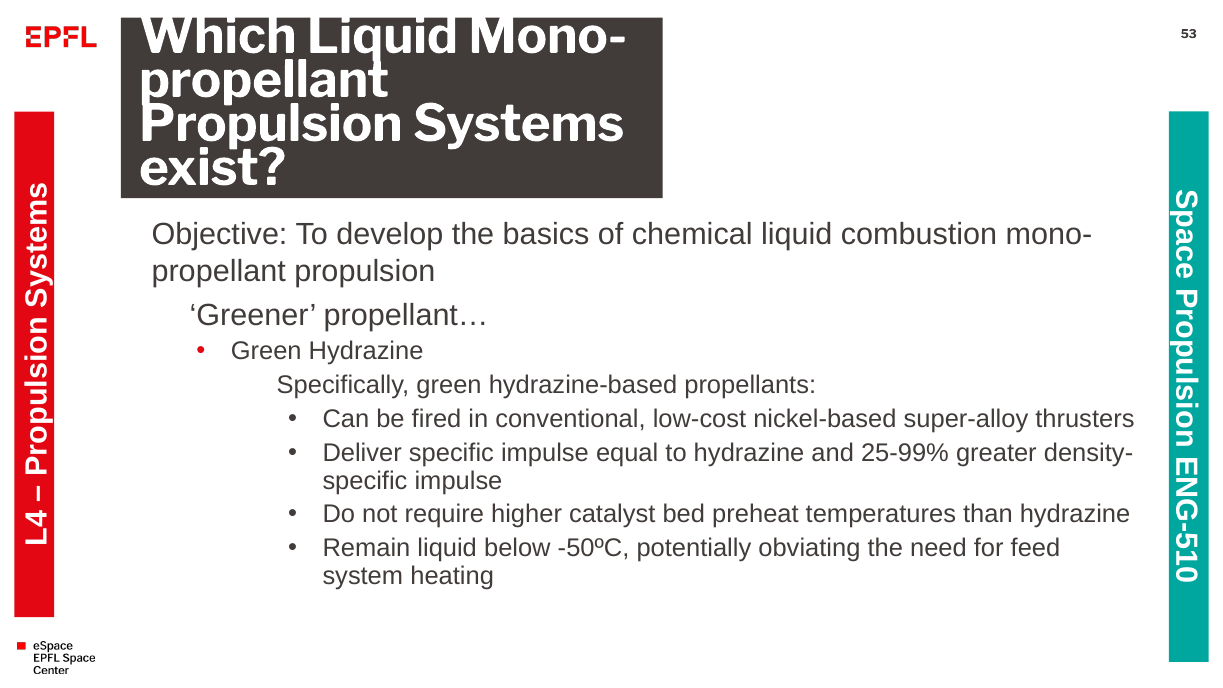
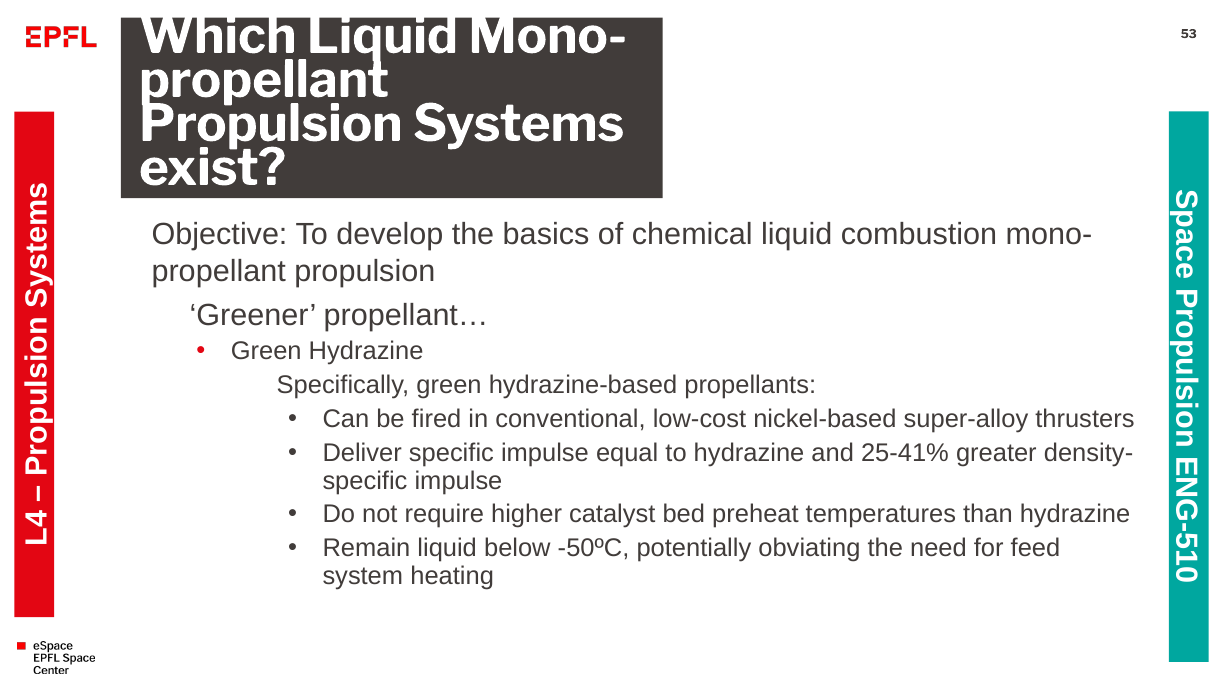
25-99%: 25-99% -> 25-41% (905, 453)
